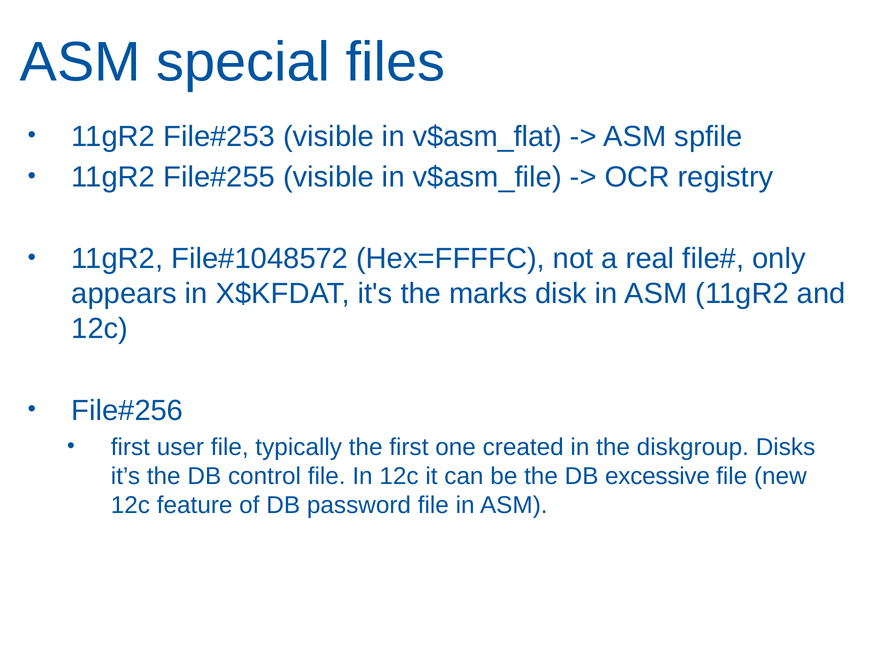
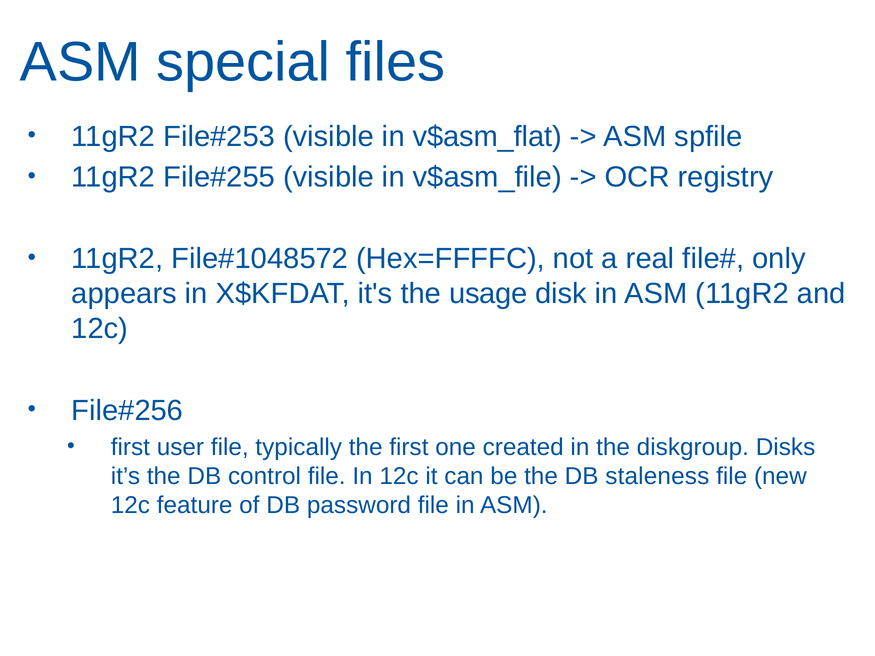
marks: marks -> usage (488, 294)
excessive: excessive -> staleness (657, 476)
